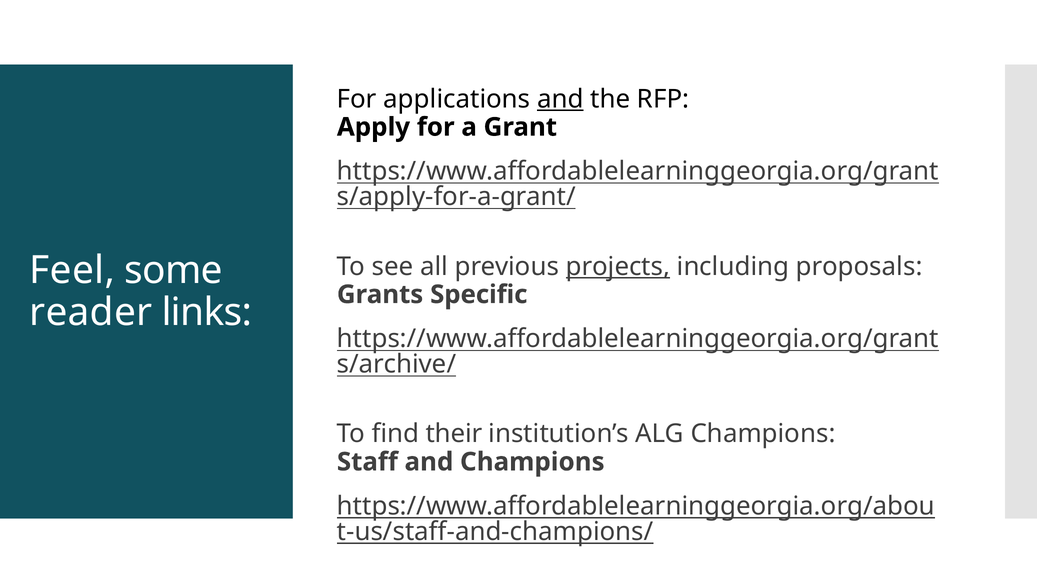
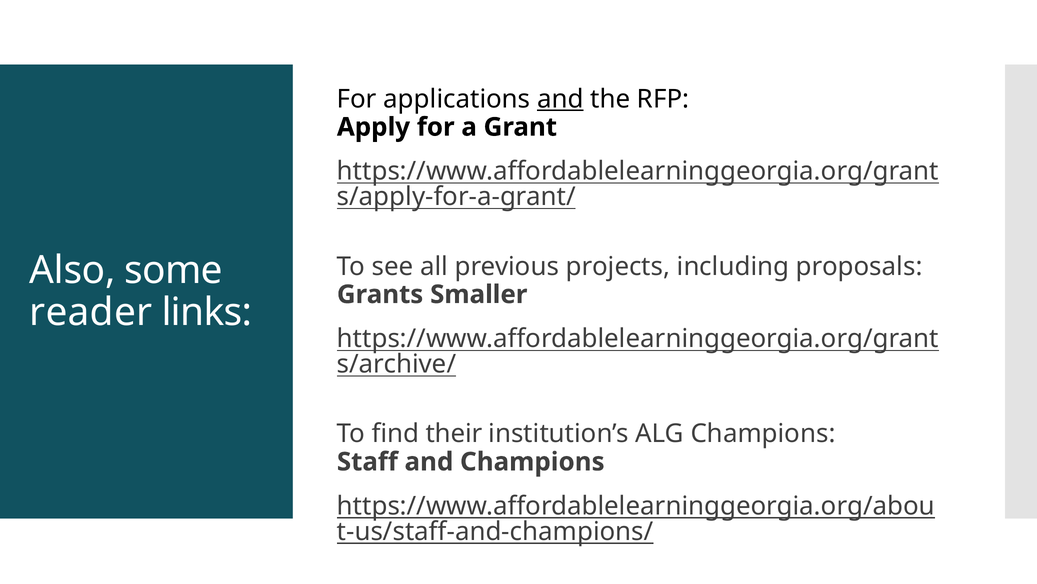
projects underline: present -> none (618, 266)
Feel: Feel -> Also (72, 270)
Specific: Specific -> Smaller (479, 294)
